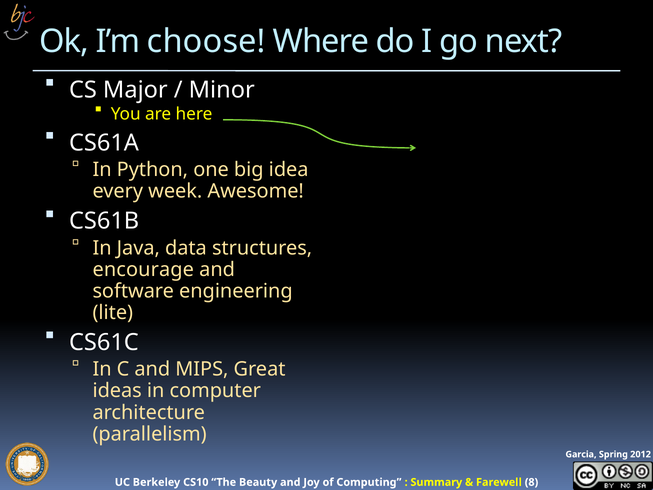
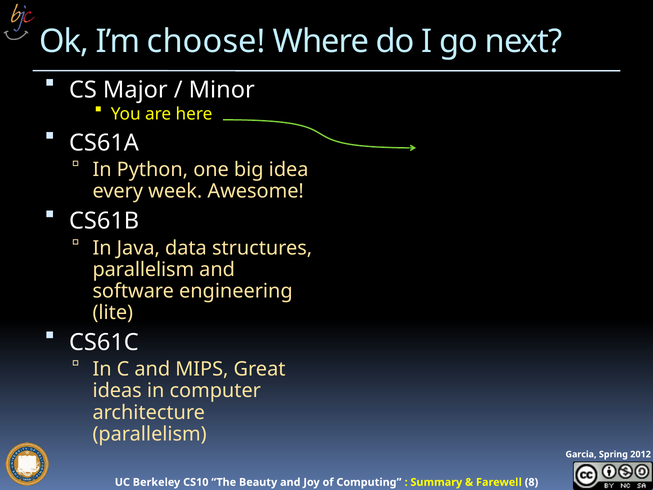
encourage: encourage -> parallelism (143, 269)
